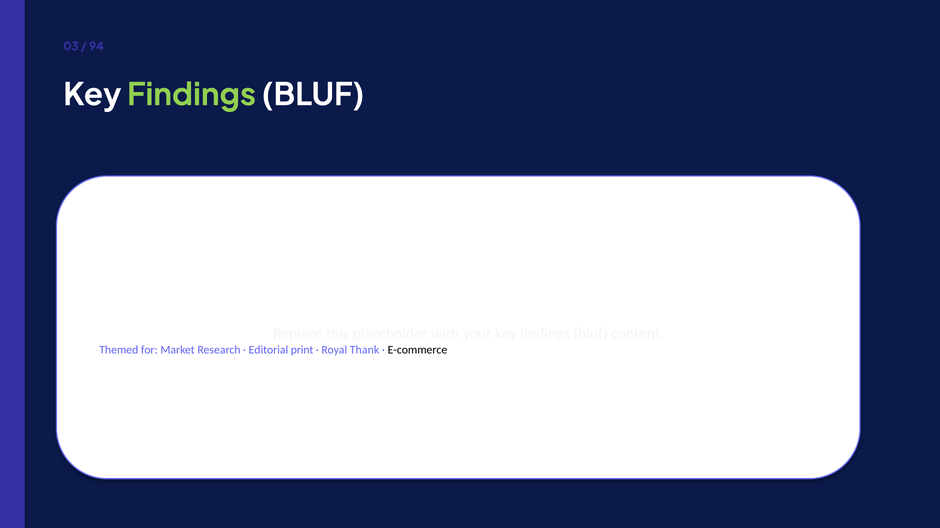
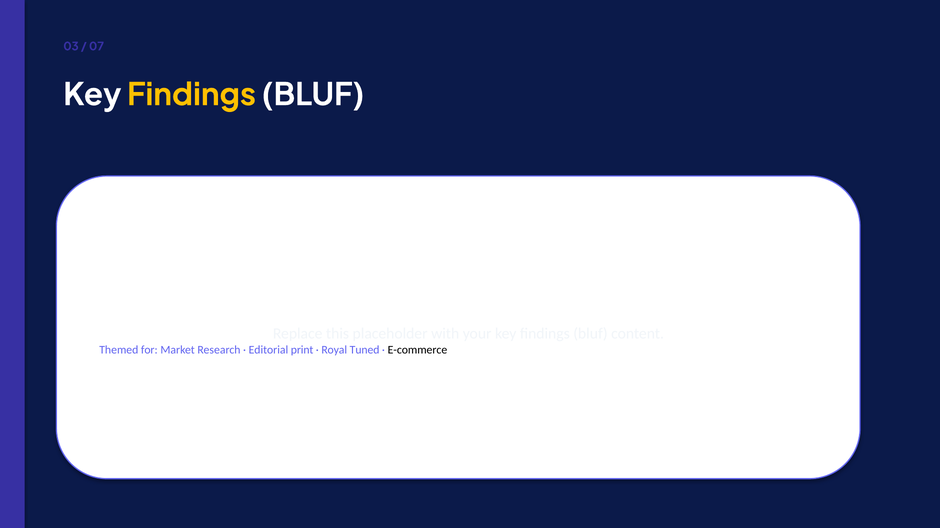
94: 94 -> 07 (96, 47)
Findings colour: light green -> yellow (192, 95)
Thank: Thank -> Tuned (365, 350)
